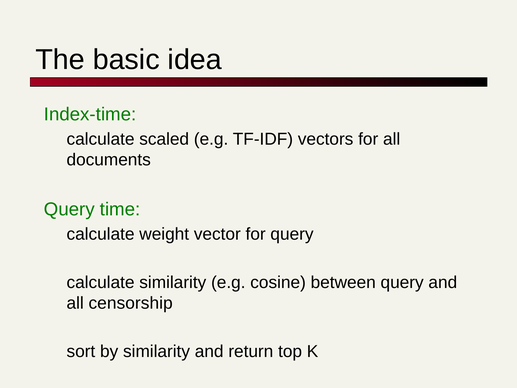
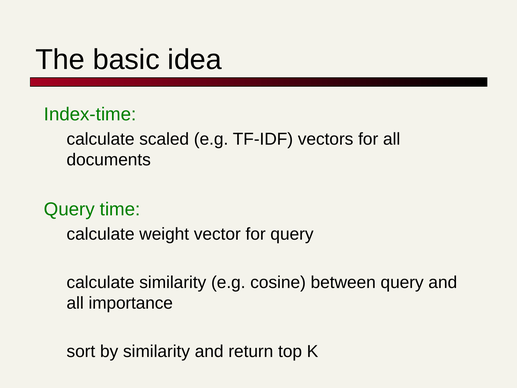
censorship: censorship -> importance (131, 303)
